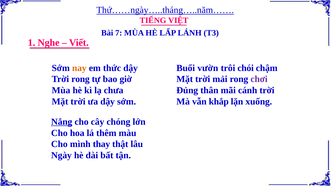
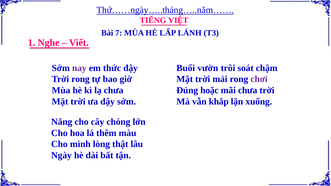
nay colour: orange -> purple (79, 68)
chói: chói -> soát (246, 68)
thân: thân -> hoặc (209, 90)
mãi cánh: cánh -> chưa (248, 90)
Nắng underline: present -> none (62, 122)
thay: thay -> lòng (101, 144)
